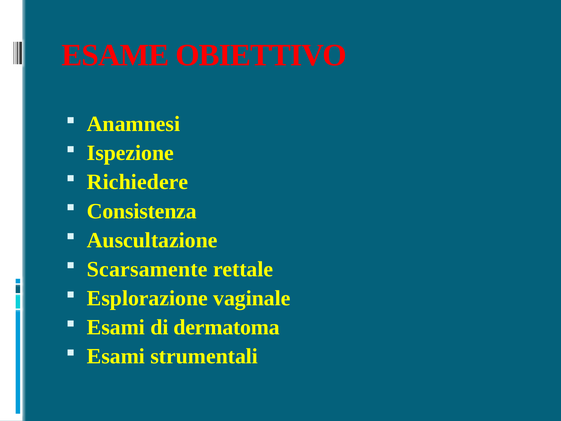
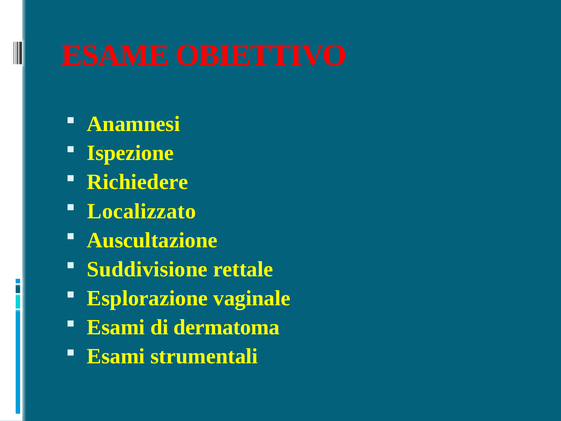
Consistenza: Consistenza -> Localizzato (142, 211)
Scarsamente: Scarsamente -> Suddivisione (147, 269)
